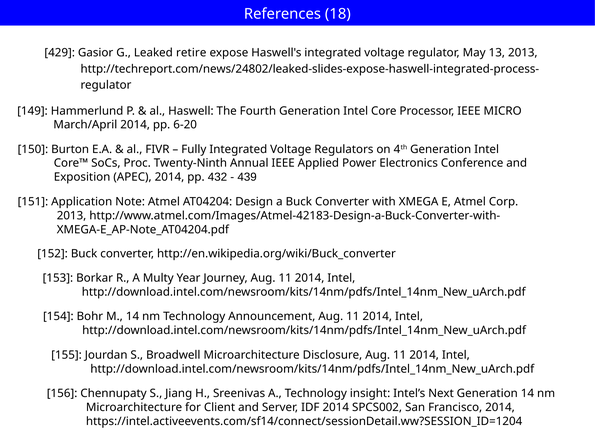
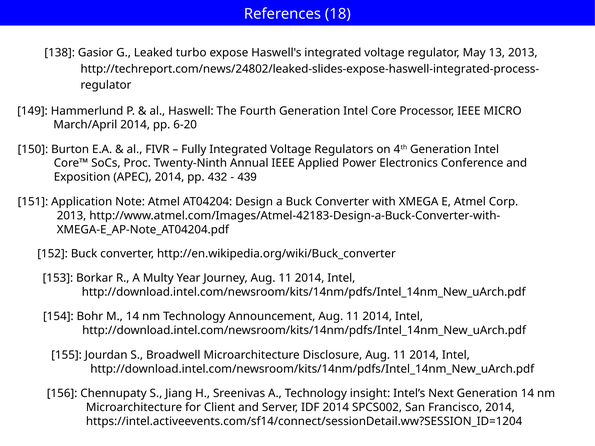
429: 429 -> 138 (60, 53)
retire: retire -> turbo (191, 53)
